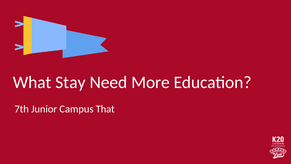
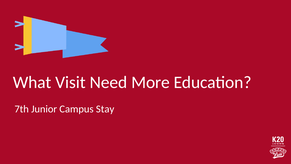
Stay: Stay -> Visit (70, 82)
That: That -> Stay (105, 109)
